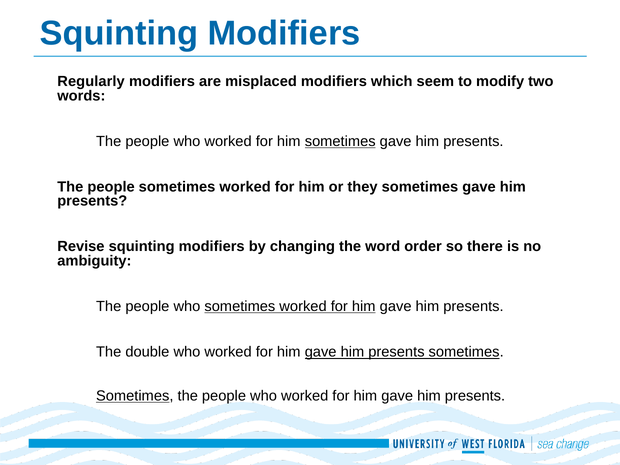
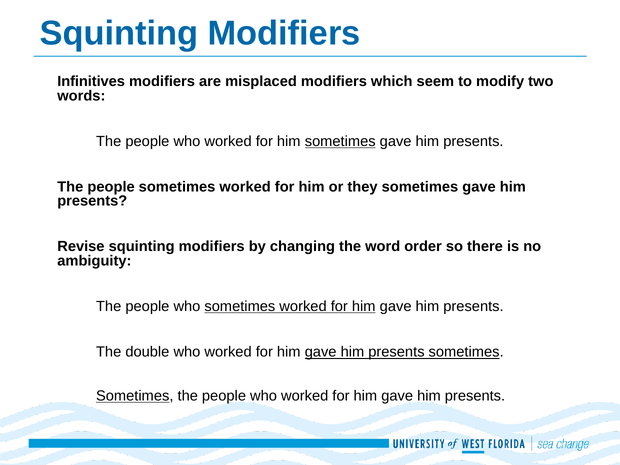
Regularly: Regularly -> Infinitives (91, 82)
